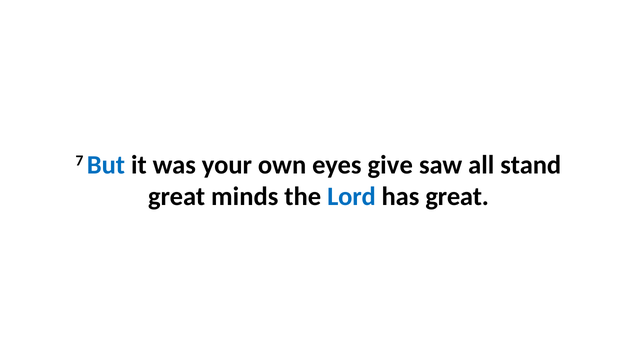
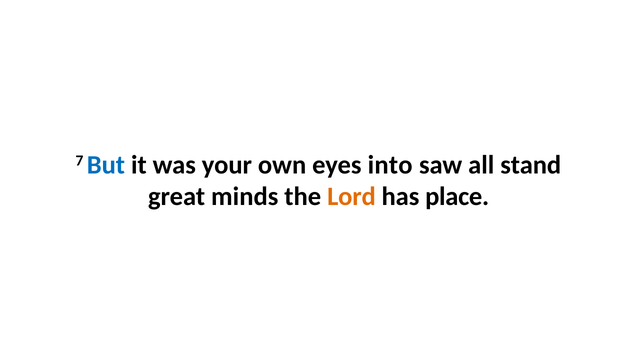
give: give -> into (390, 165)
Lord colour: blue -> orange (351, 197)
has great: great -> place (457, 197)
